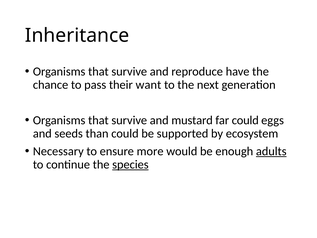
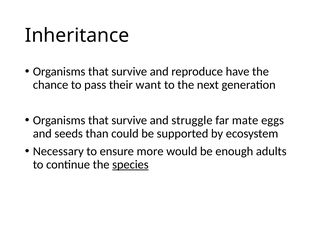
mustard: mustard -> struggle (192, 120)
far could: could -> mate (245, 120)
adults underline: present -> none (271, 151)
